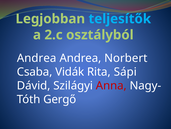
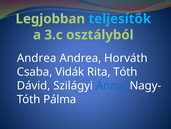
2.c: 2.c -> 3.c (54, 35)
Norbert: Norbert -> Horváth (126, 58)
Rita Sápi: Sápi -> Tóth (125, 71)
Anna colour: red -> blue (111, 85)
Gergő: Gergő -> Pálma (60, 99)
